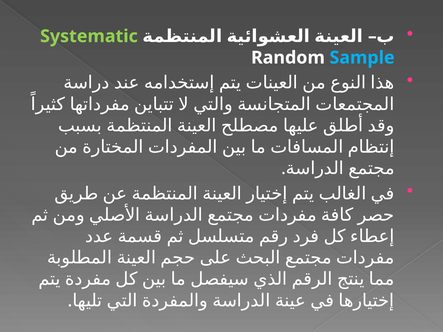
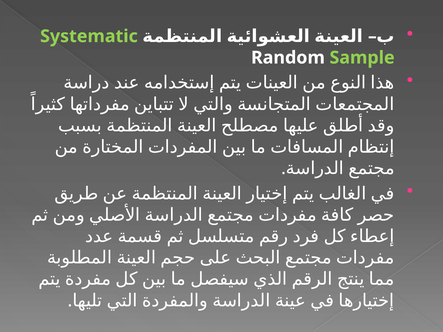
Sample colour: light blue -> light green (362, 58)
